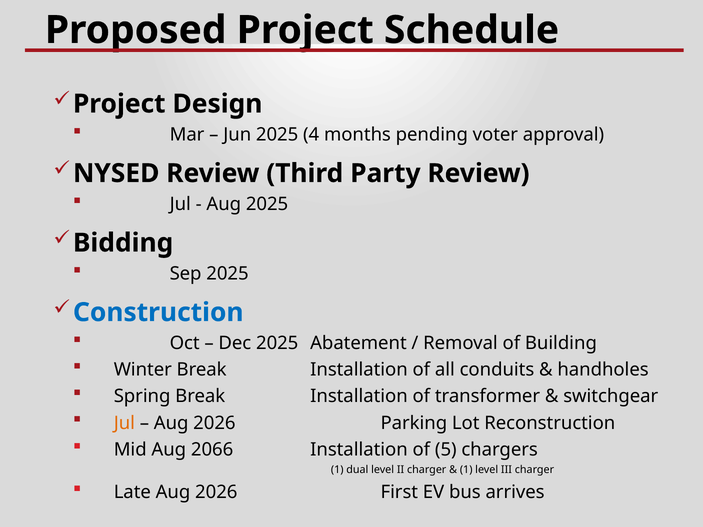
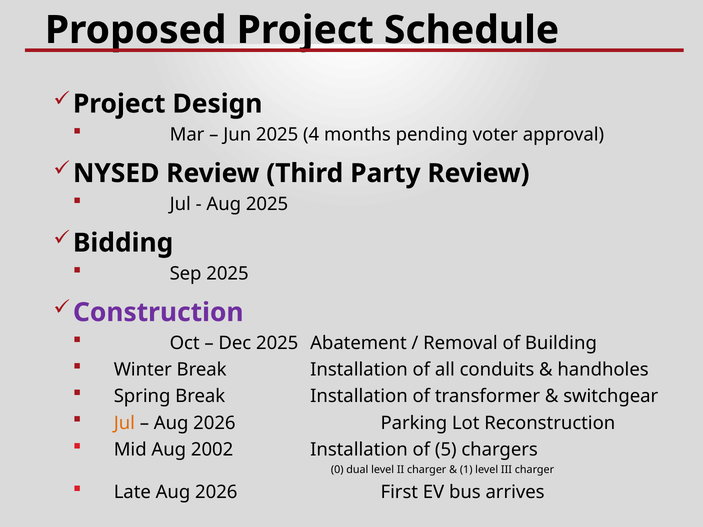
Construction colour: blue -> purple (158, 313)
2066: 2066 -> 2002 (212, 450)
1: 1 -> 0 (337, 470)
